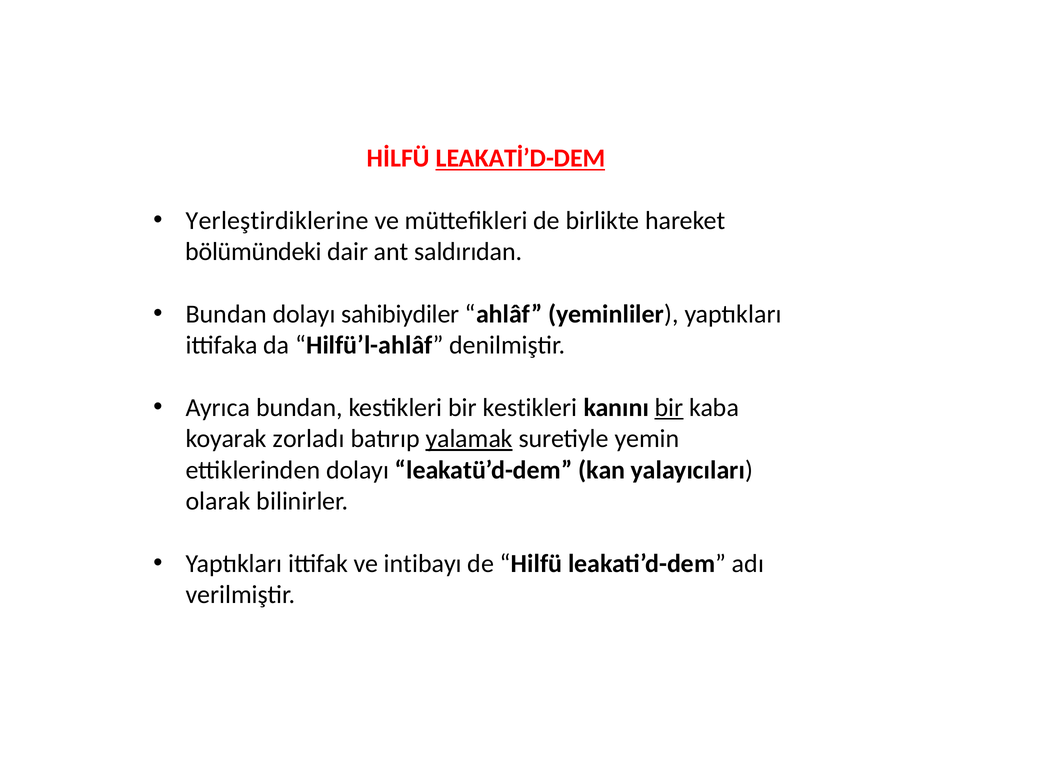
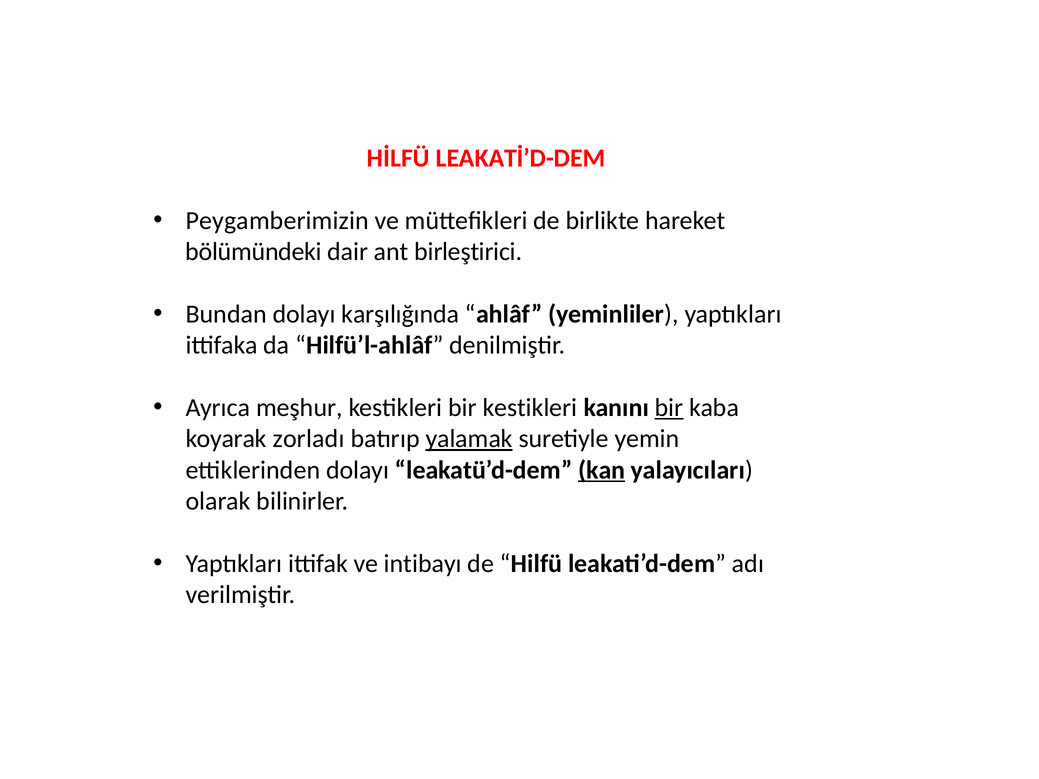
LEAKATİ’D-DEM underline: present -> none (521, 158)
Yerleştirdiklerine: Yerleştirdiklerine -> Peygamberimizin (277, 221)
saldırıdan: saldırıdan -> birleştirici (468, 252)
sahibiydiler: sahibiydiler -> karşılığında (400, 314)
Ayrıca bundan: bundan -> meşhur (299, 408)
kan underline: none -> present (602, 470)
